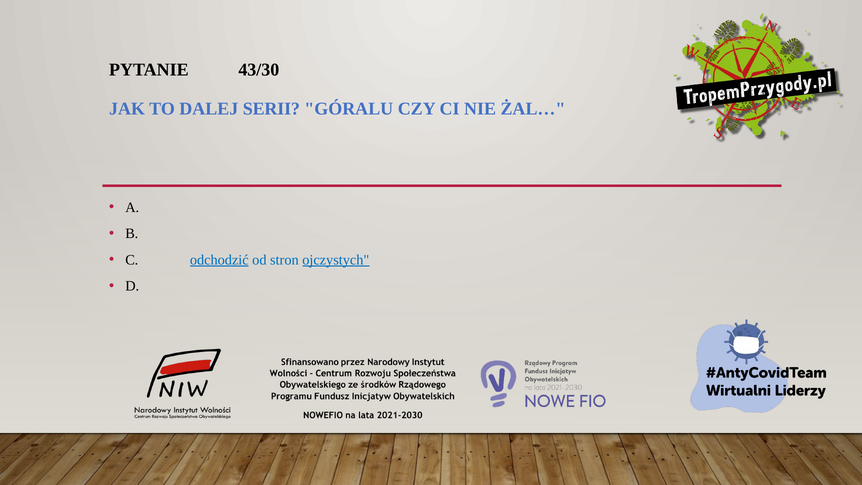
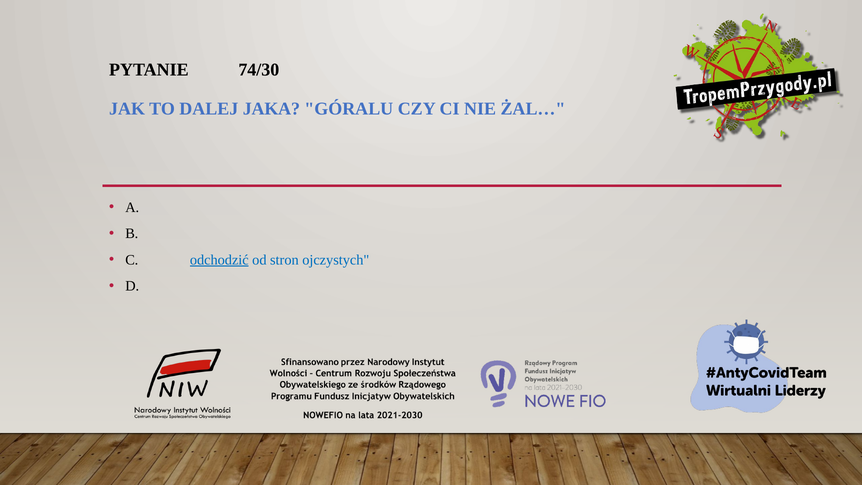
43/30: 43/30 -> 74/30 (259, 70)
SERII: SERII -> JAKA (271, 109)
ojczystych underline: present -> none (336, 260)
